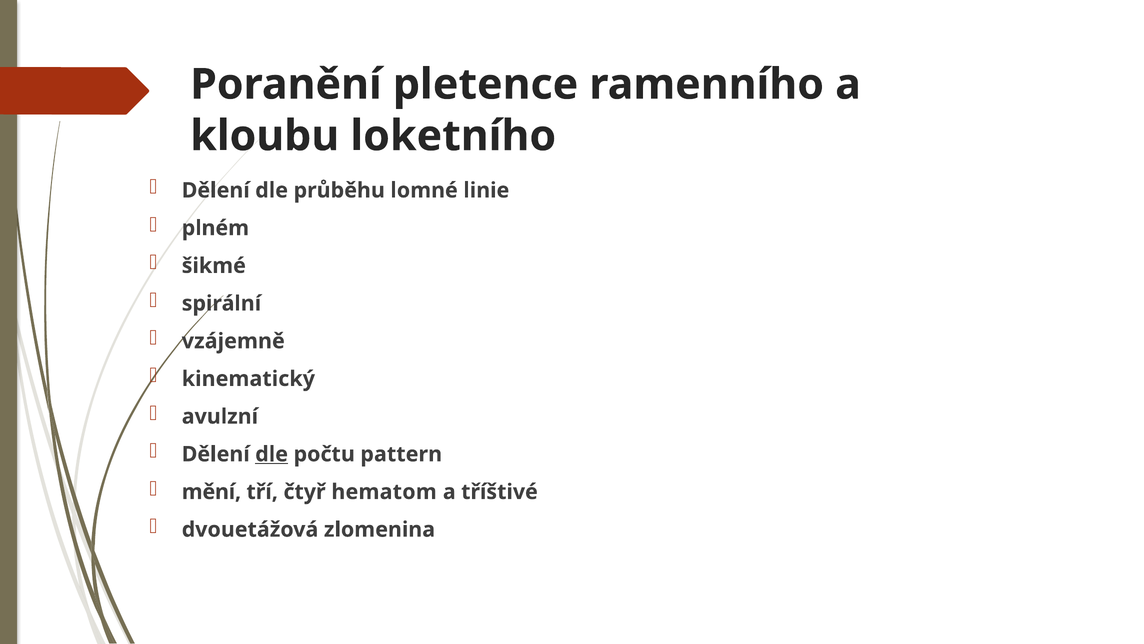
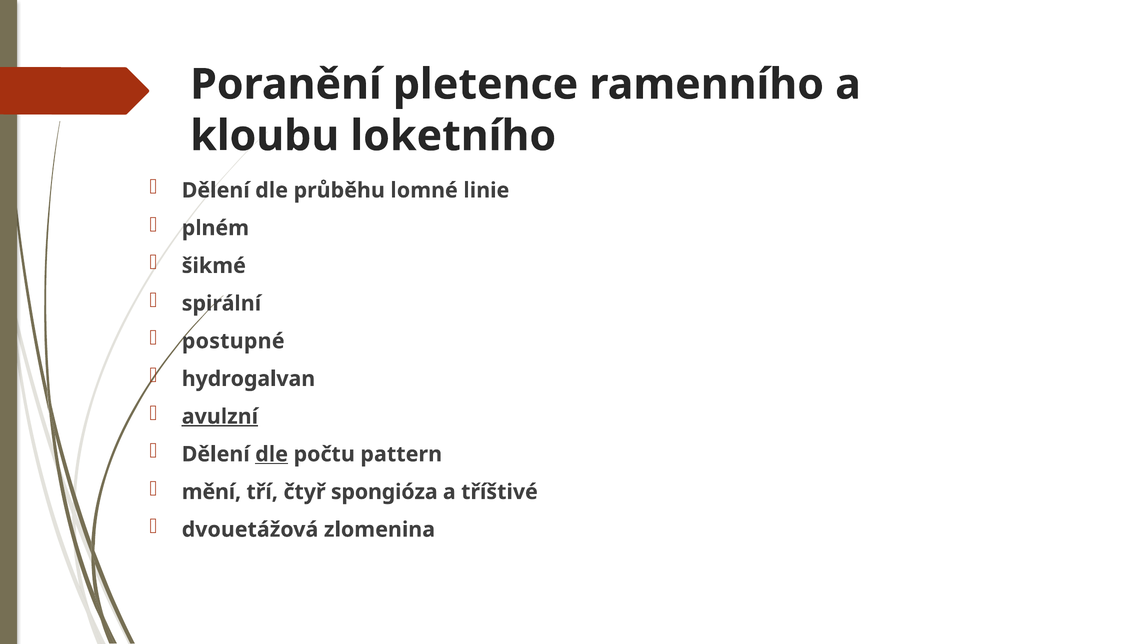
vzájemně: vzájemně -> postupné (233, 341)
kinematický: kinematický -> hydrogalvan (248, 379)
avulzní underline: none -> present (220, 416)
hematom: hematom -> spongióza (384, 492)
